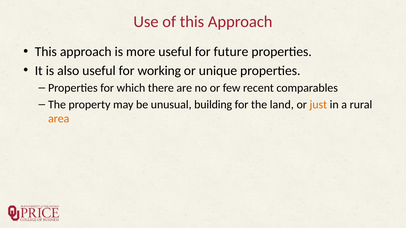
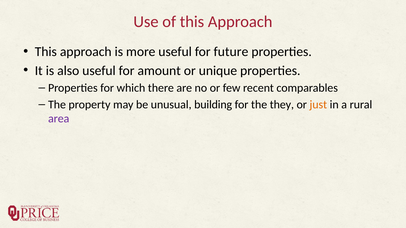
working: working -> amount (159, 71)
land: land -> they (282, 105)
area colour: orange -> purple (59, 119)
